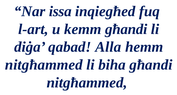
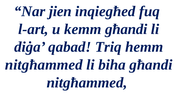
issa: issa -> jien (60, 11)
Alla: Alla -> Triq (108, 47)
